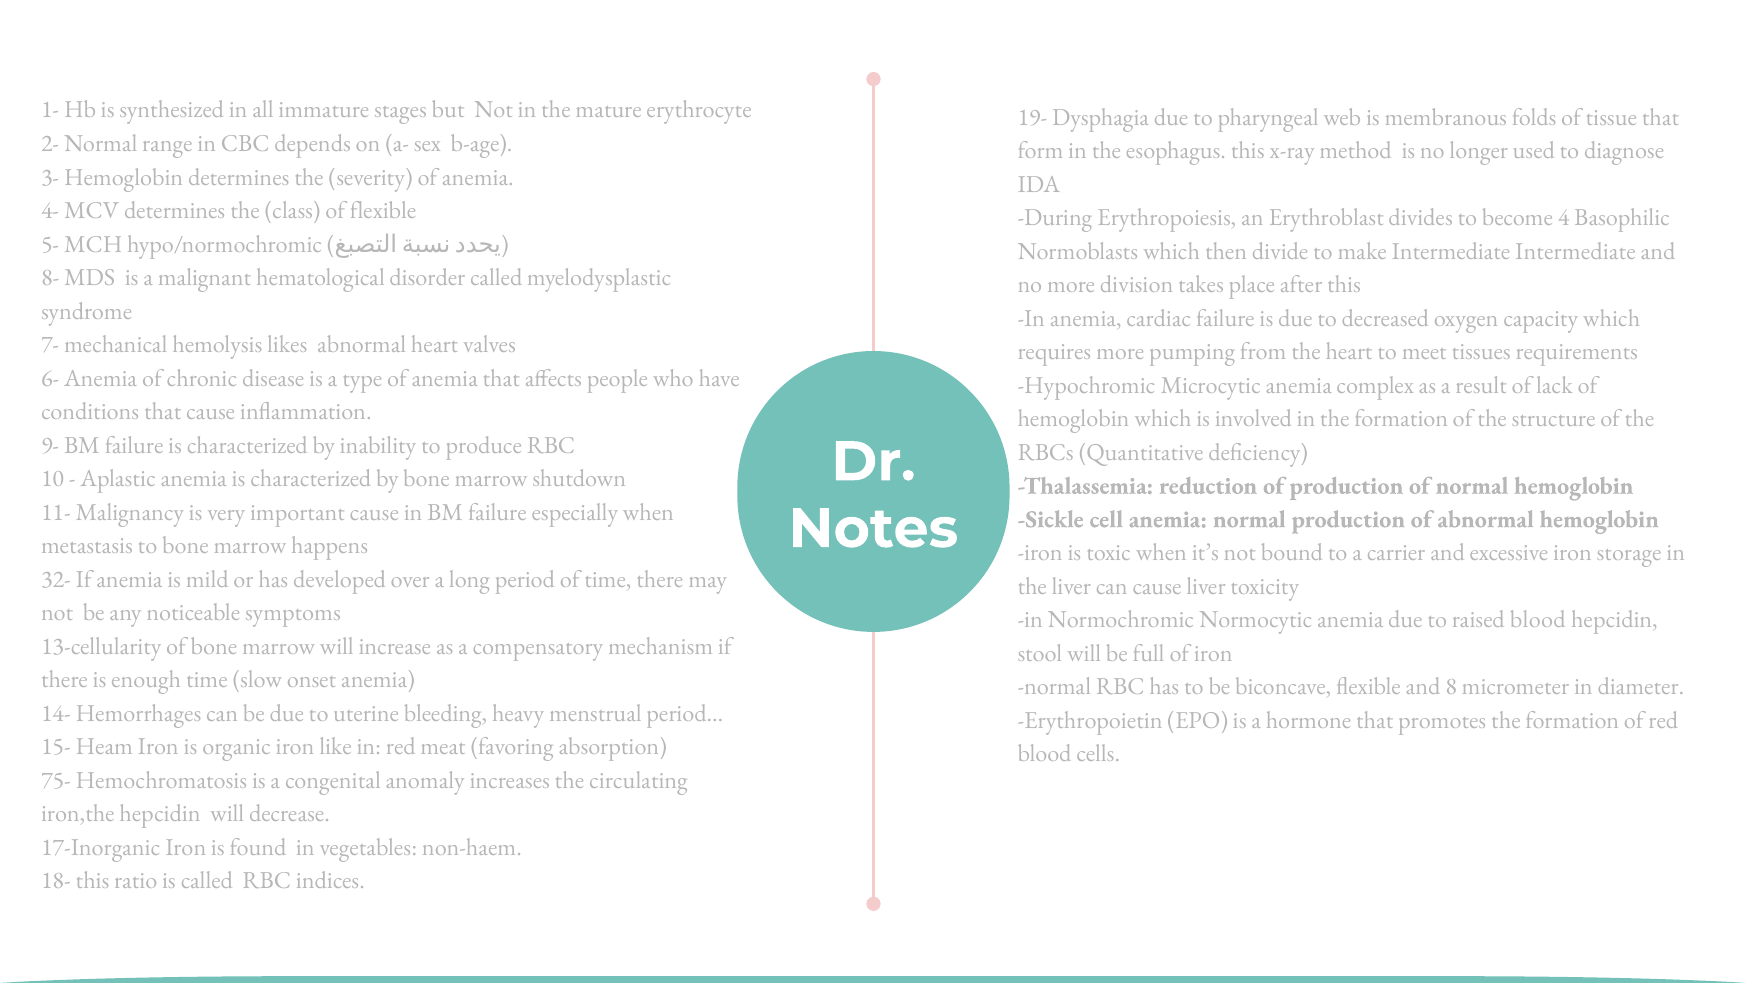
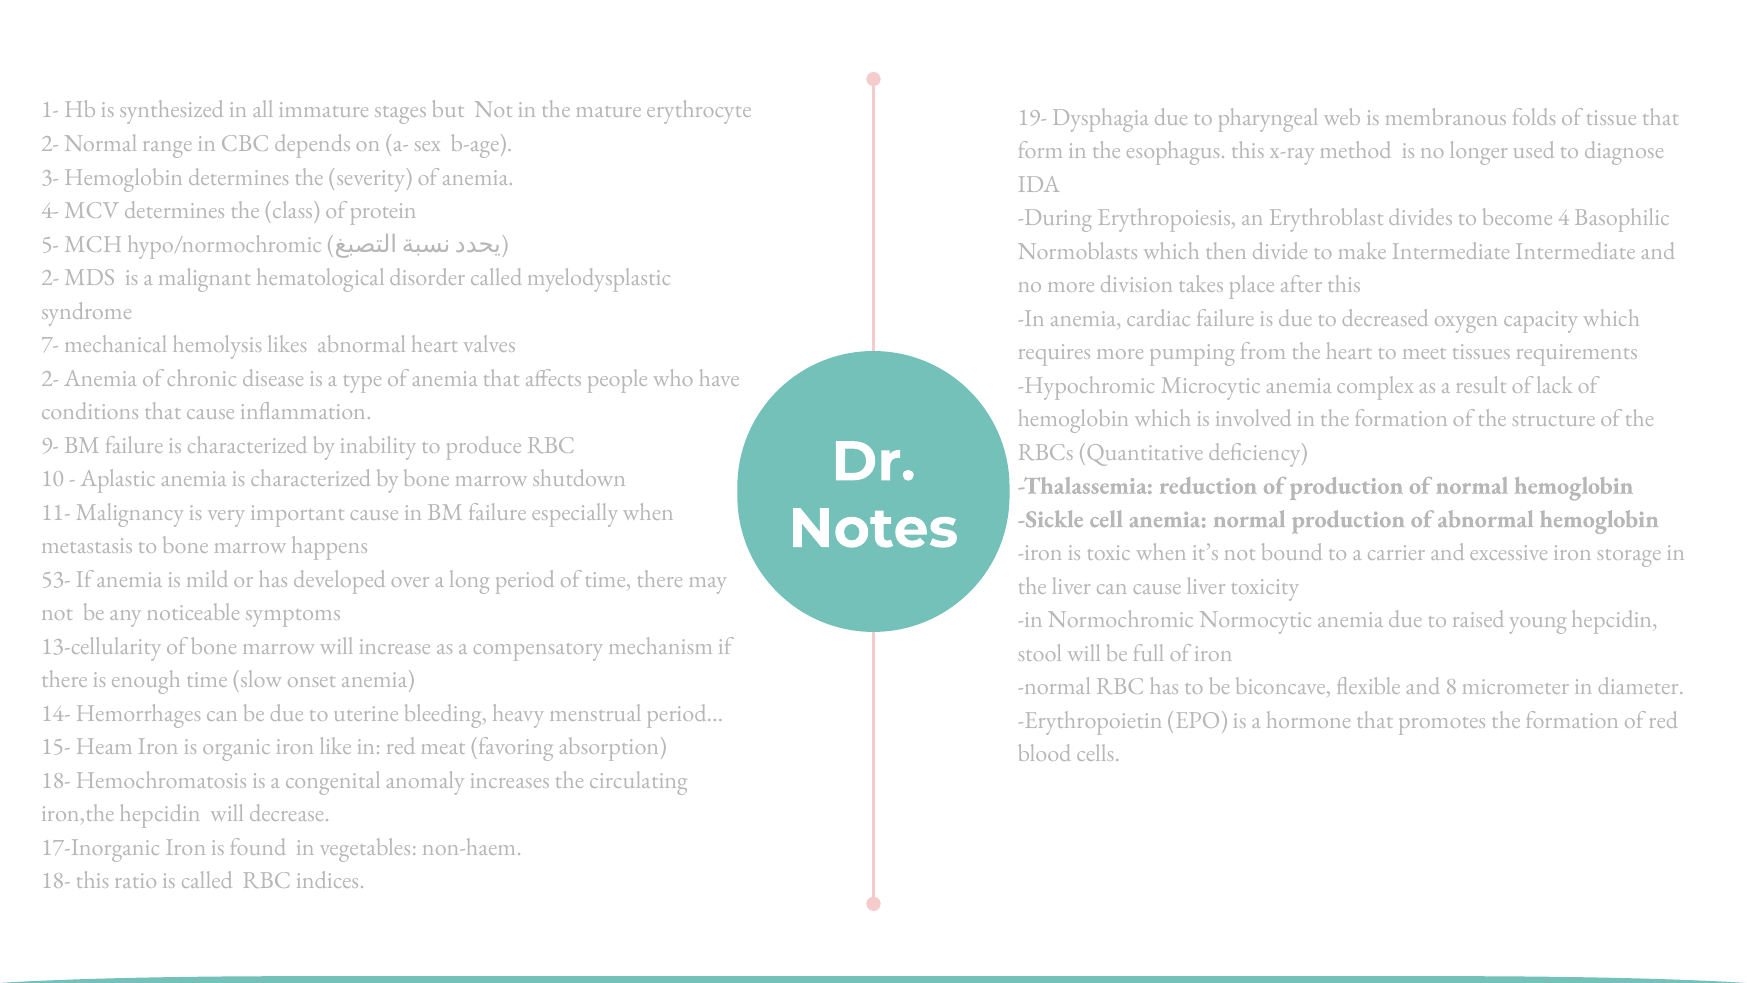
of flexible: flexible -> protein (383, 210)
8-: 8- -> 2- (50, 277)
6-: 6- -> 2- (50, 378)
32-: 32- -> 53- (56, 579)
raised blood: blood -> young (1538, 620)
75-: 75- -> 18- (56, 780)
